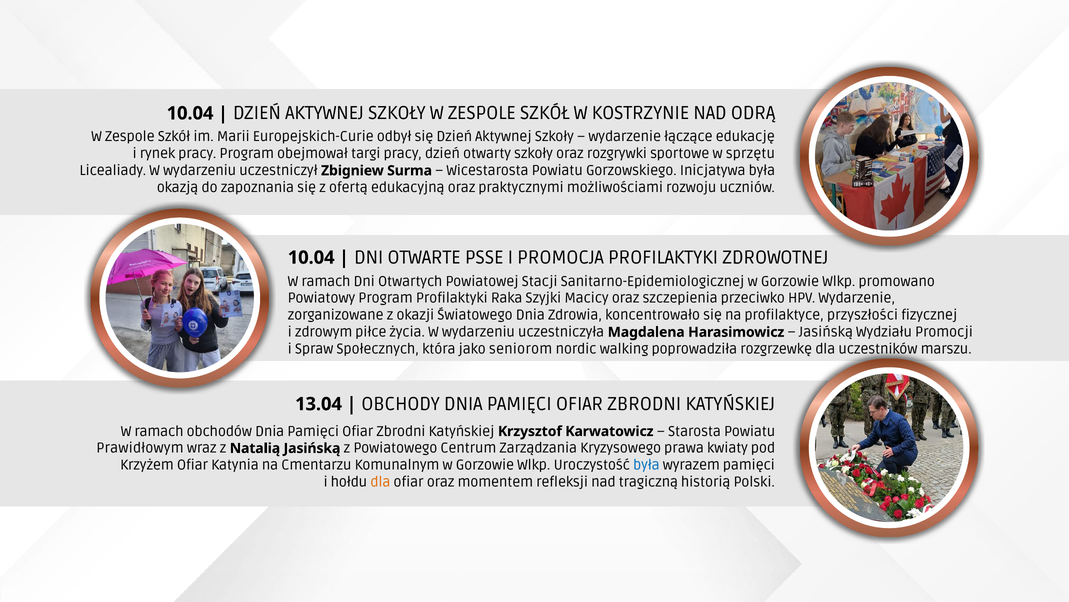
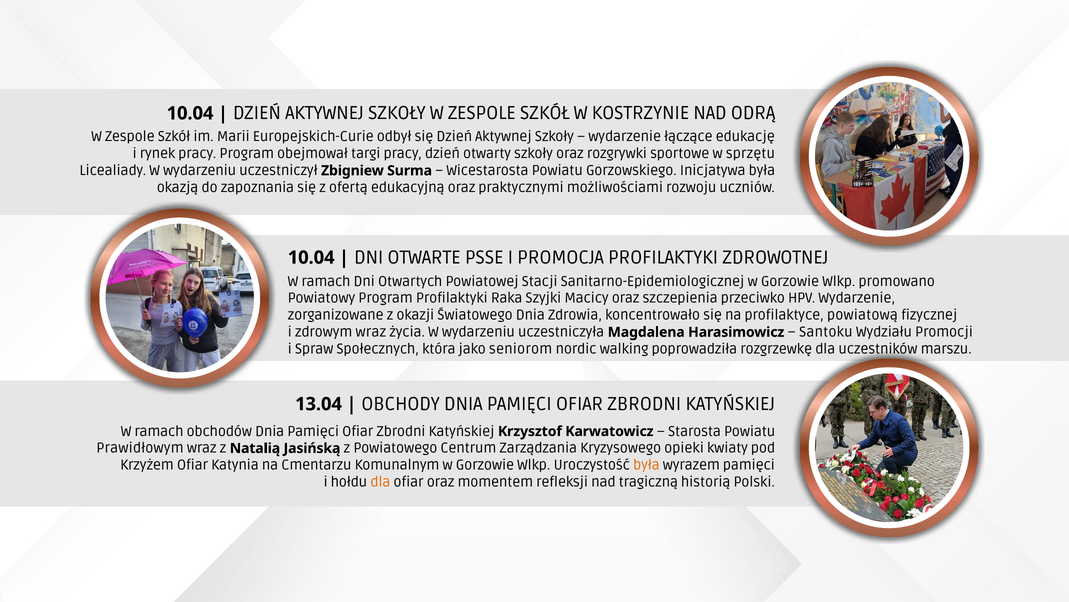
przyszłości: przyszłości -> powiatową (862, 315)
zdrowym piłce: piłce -> wraz (371, 332)
Jasińską: Jasińską -> Santoku (826, 332)
prawa: prawa -> opieki (684, 448)
była colour: blue -> orange (646, 465)
